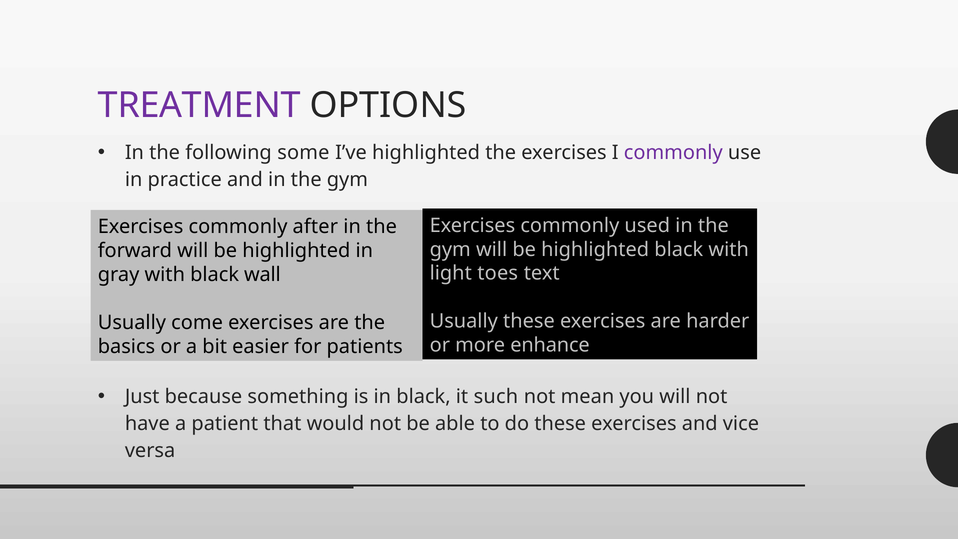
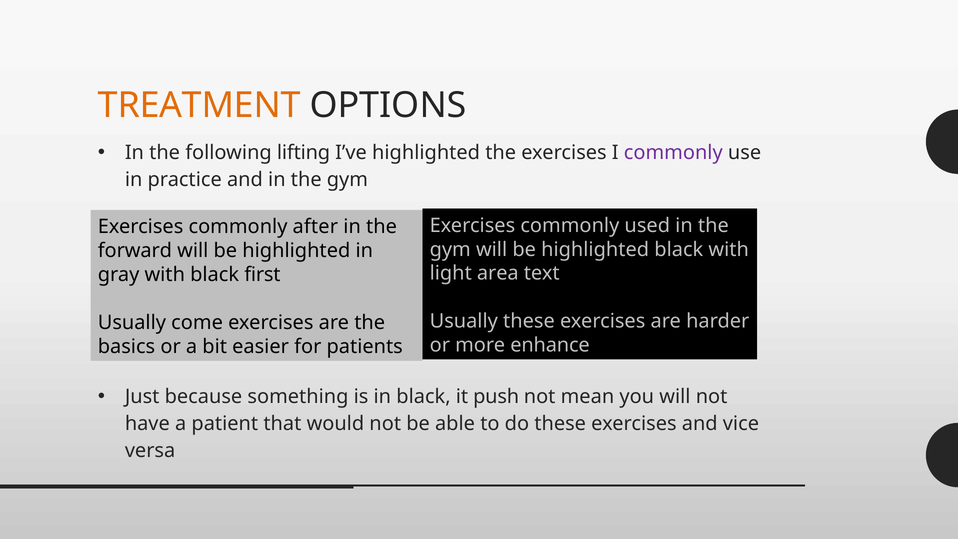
TREATMENT colour: purple -> orange (199, 105)
some: some -> lifting (304, 153)
toes: toes -> area (498, 273)
wall: wall -> first (262, 275)
such: such -> push (496, 397)
